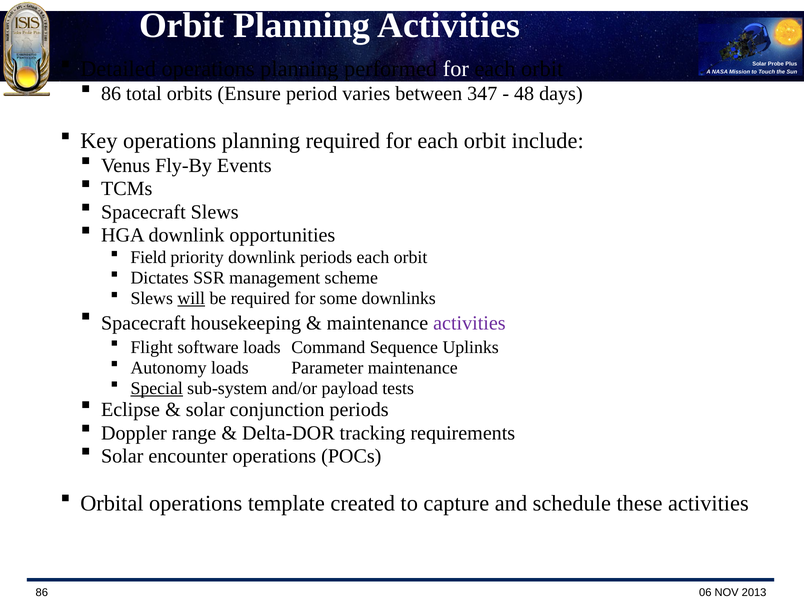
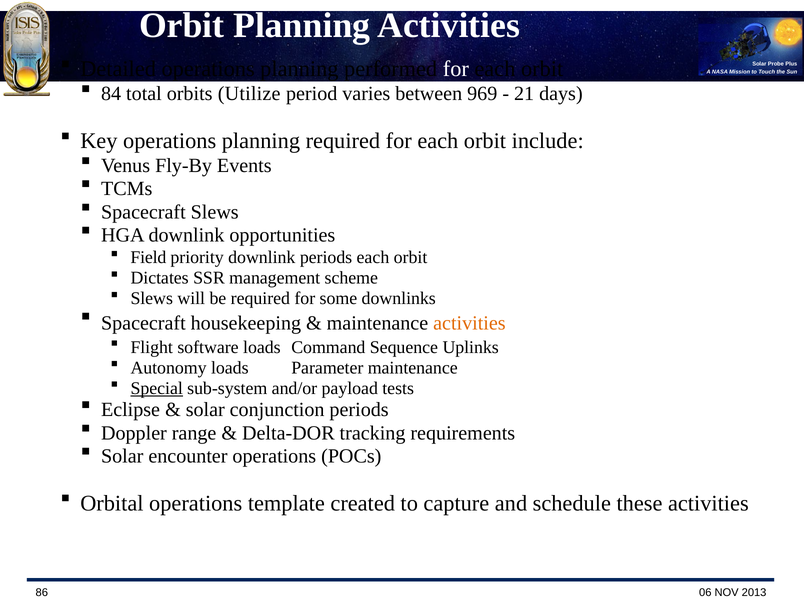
86: 86 -> 84 (111, 94)
Ensure: Ensure -> Utilize (249, 94)
347: 347 -> 969 (482, 94)
48: 48 -> 21 (524, 94)
will underline: present -> none (191, 298)
activities colour: purple -> orange (469, 323)
